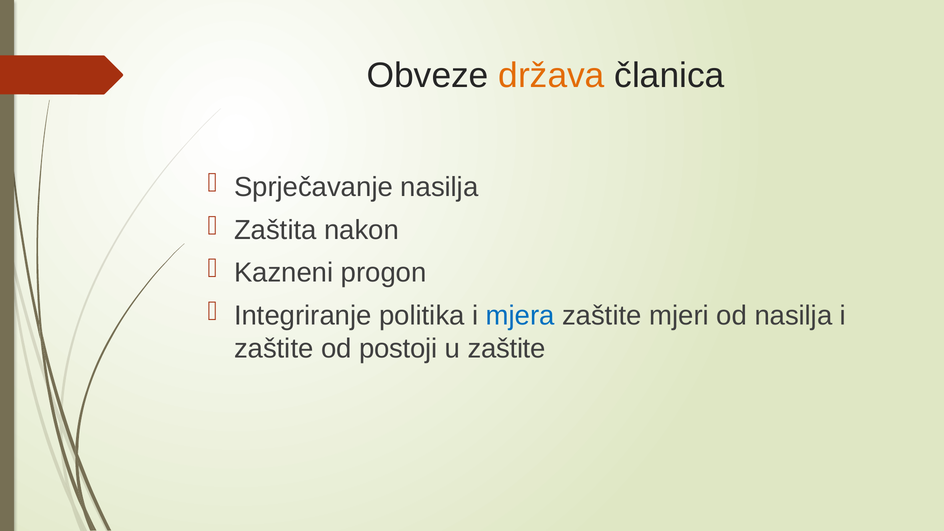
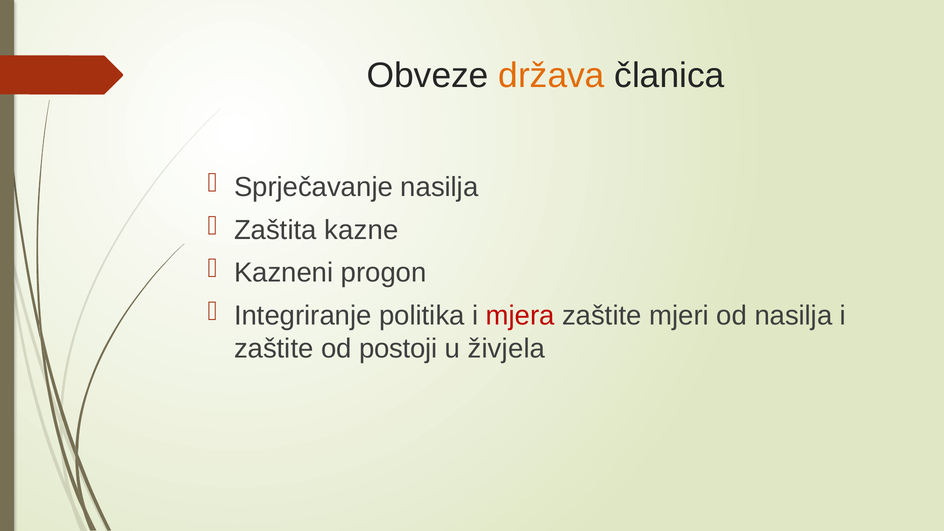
nakon: nakon -> kazne (361, 230)
mjera colour: blue -> red (520, 316)
u zaštite: zaštite -> živjela (506, 349)
